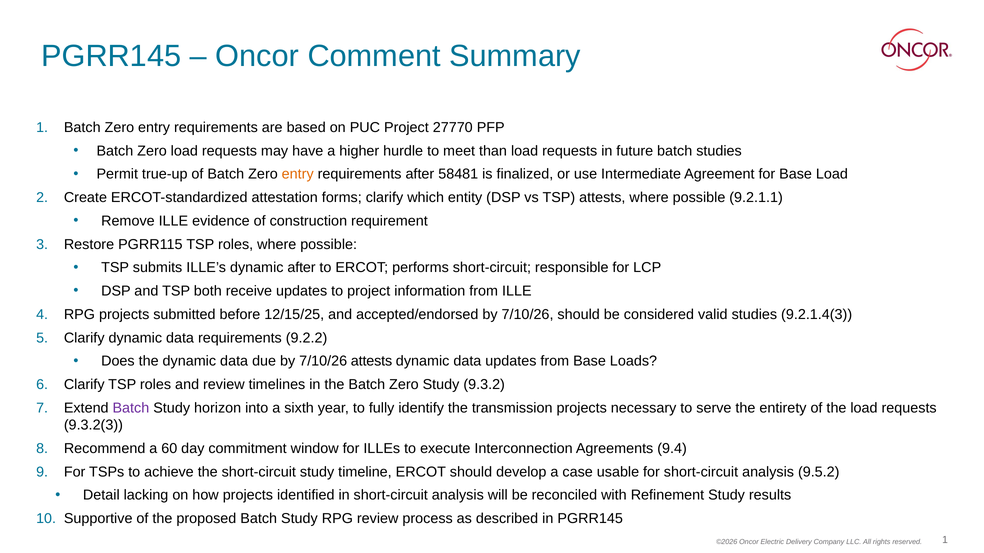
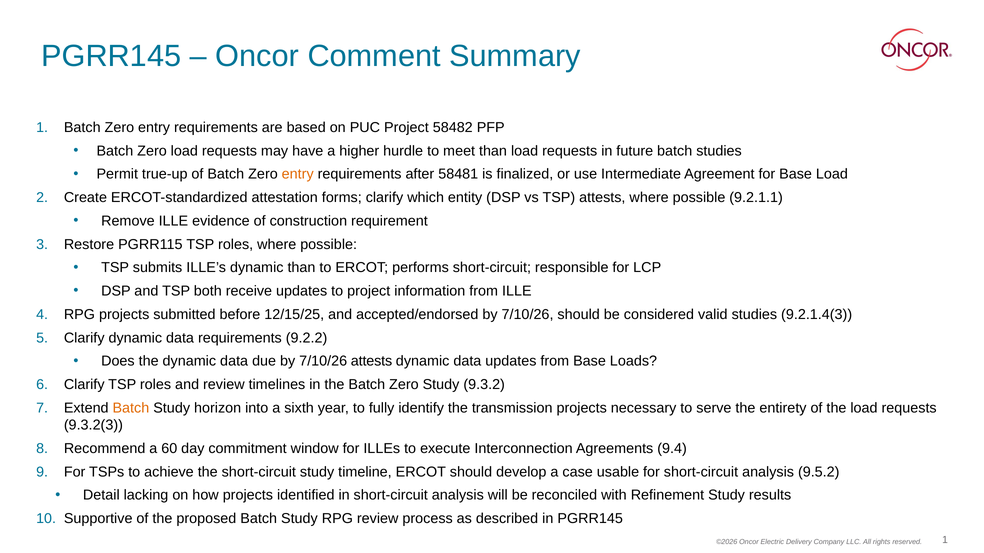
27770: 27770 -> 58482 (453, 128)
dynamic after: after -> than (301, 268)
Batch colour: purple -> orange (131, 408)
